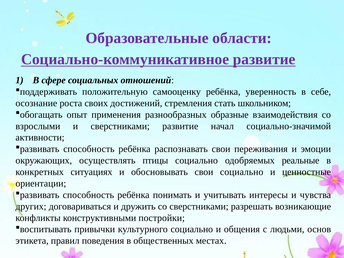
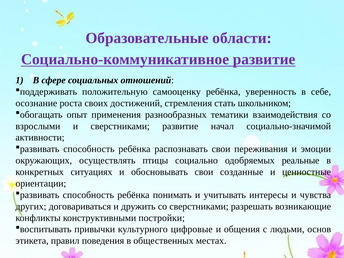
образные: образные -> тематики (230, 115)
свои социально: социально -> созданные (242, 172)
культурного социально: социально -> цифровые (192, 229)
